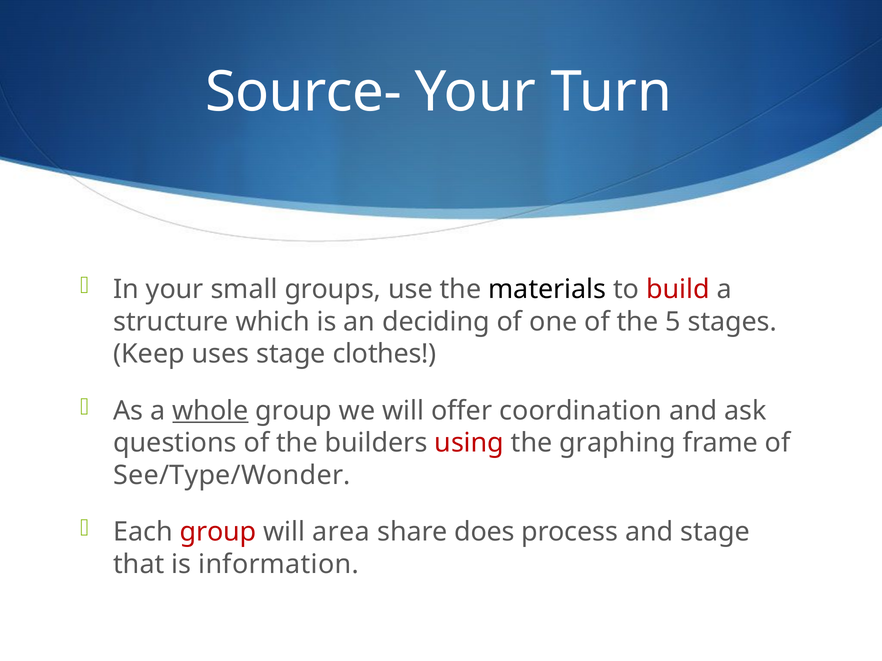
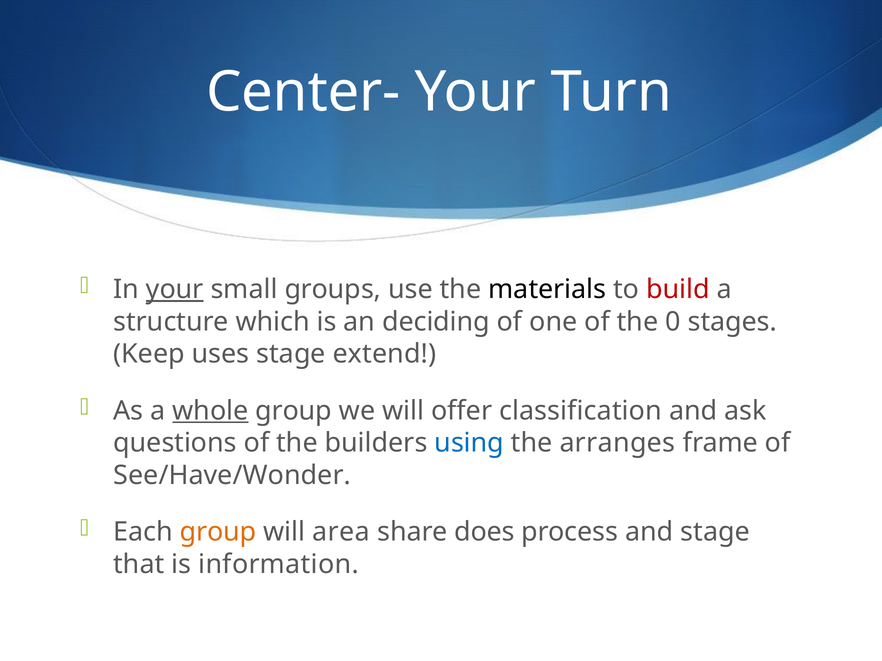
Source-: Source- -> Center- (303, 92)
your underline: none -> present (175, 290)
5: 5 -> 0 (673, 322)
clothes: clothes -> extend (384, 354)
coordination: coordination -> classification (581, 411)
using colour: red -> blue (469, 443)
graphing: graphing -> arranges (617, 443)
See/Type/Wonder: See/Type/Wonder -> See/Have/Wonder (232, 476)
group colour: red -> orange (218, 532)
